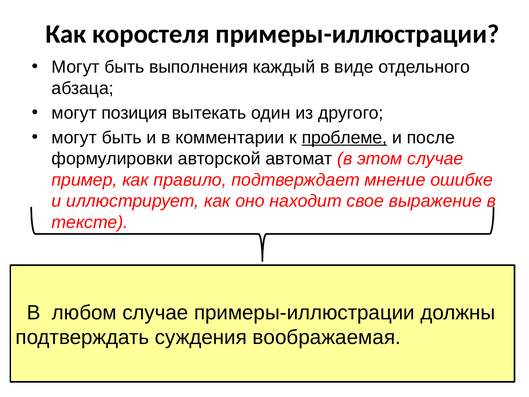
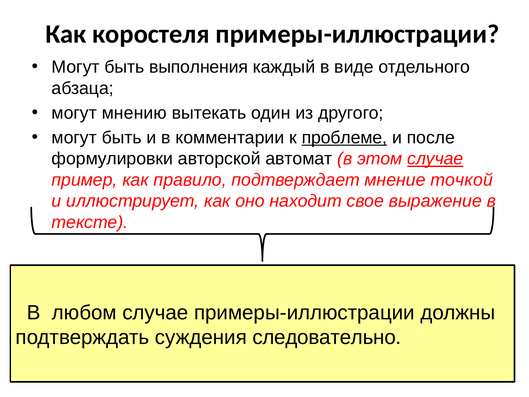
позиция: позиция -> мнению (134, 113)
случае underline: none -> present (435, 159)
ошибке: ошибке -> точкой (462, 180)
воображаемая: воображаемая -> следовательно (327, 337)
